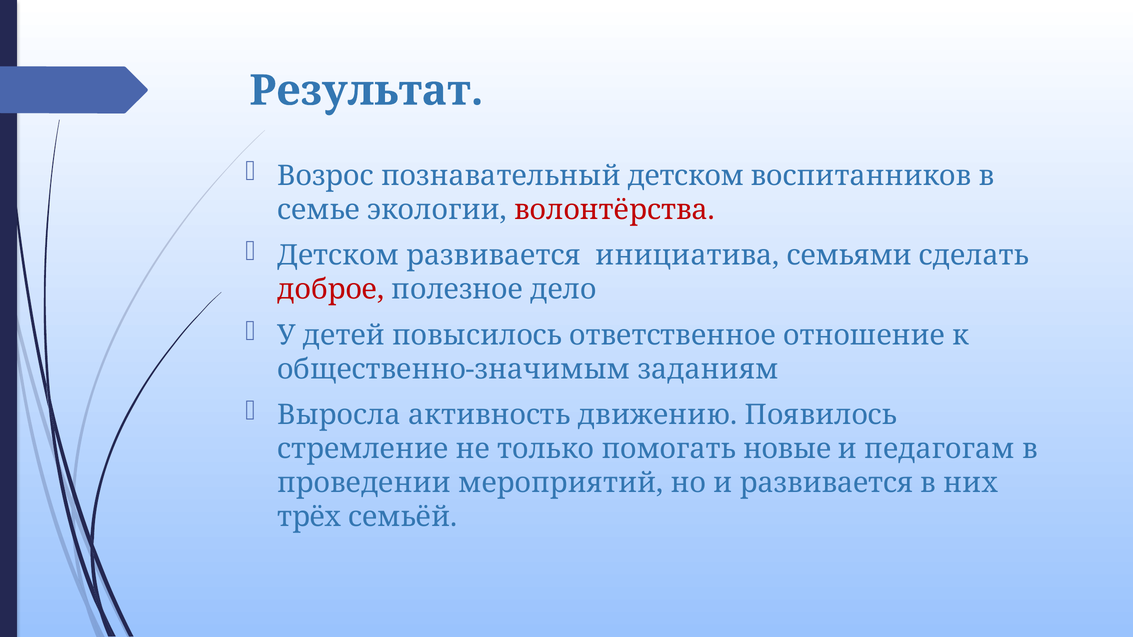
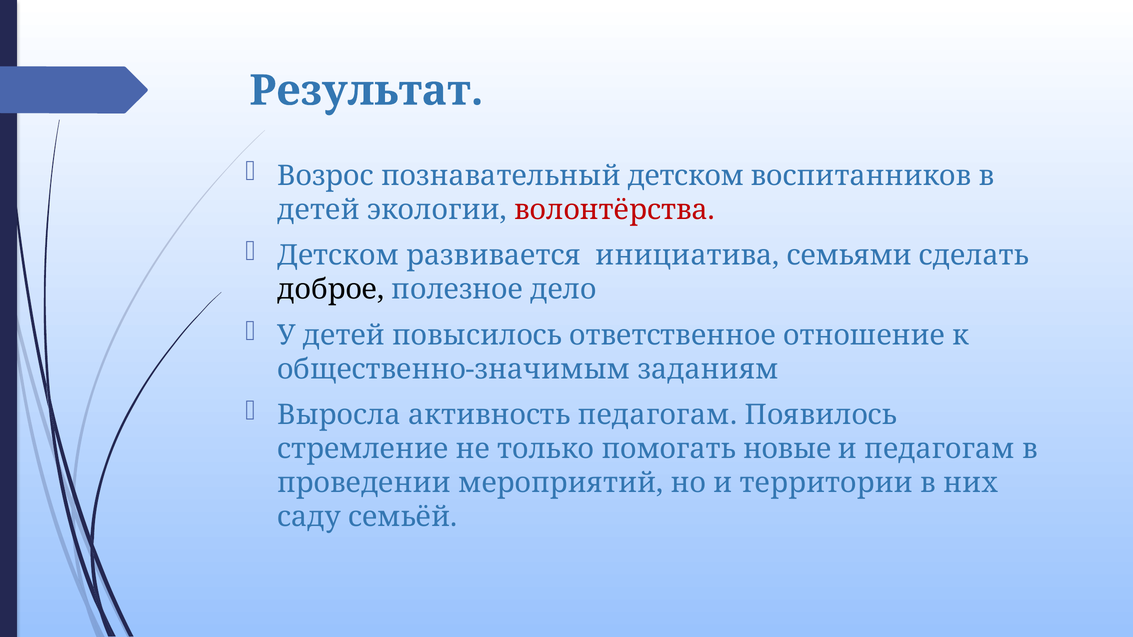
семье: семье -> детей (318, 210)
доброе colour: red -> black (331, 290)
активность движению: движению -> педагогам (657, 415)
и развивается: развивается -> территории (827, 483)
трёх: трёх -> саду (309, 517)
